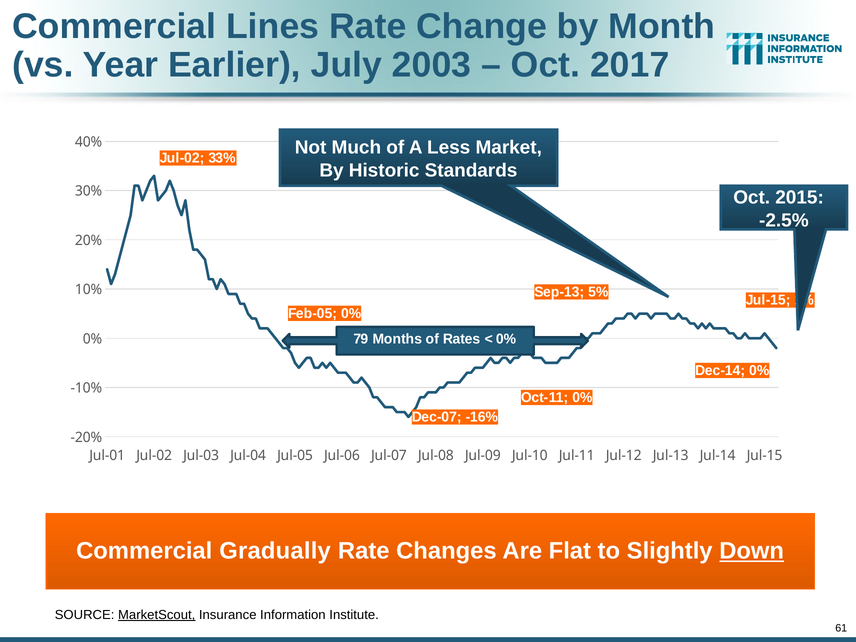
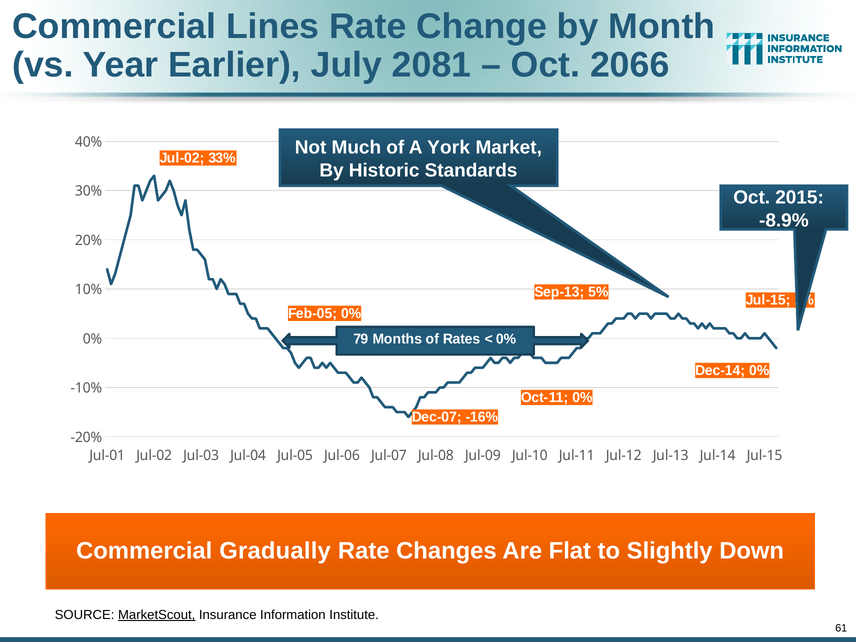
2003: 2003 -> 2081 (432, 65)
2017: 2017 -> 2066 (630, 65)
Less: Less -> York (449, 148)
-2.5%: -2.5% -> -8.9% (784, 220)
Down underline: present -> none (752, 551)
